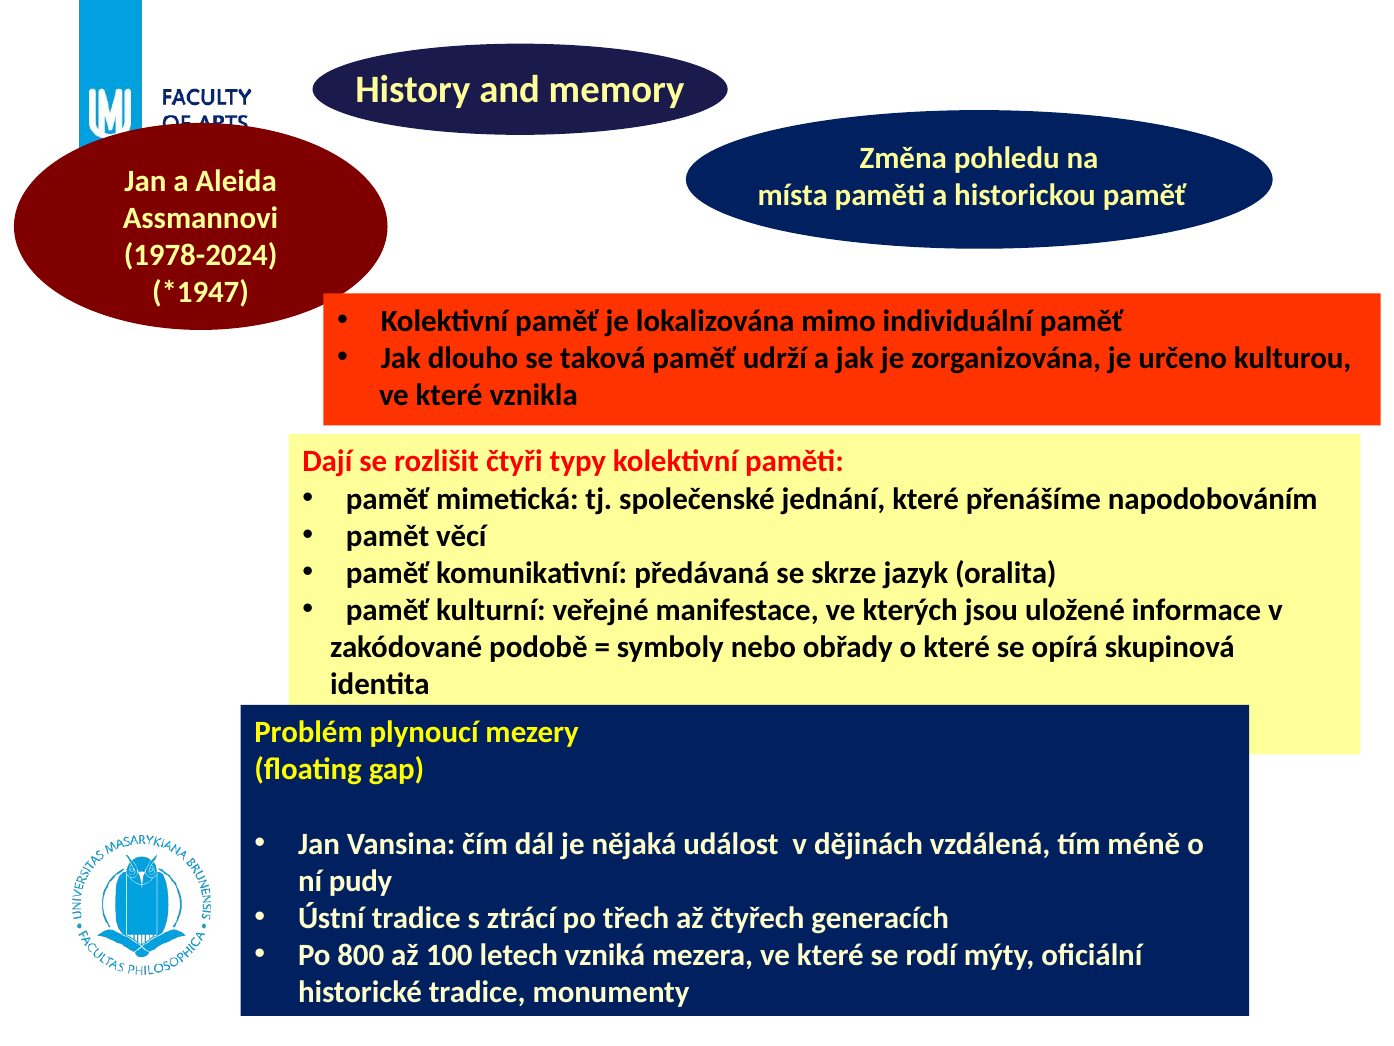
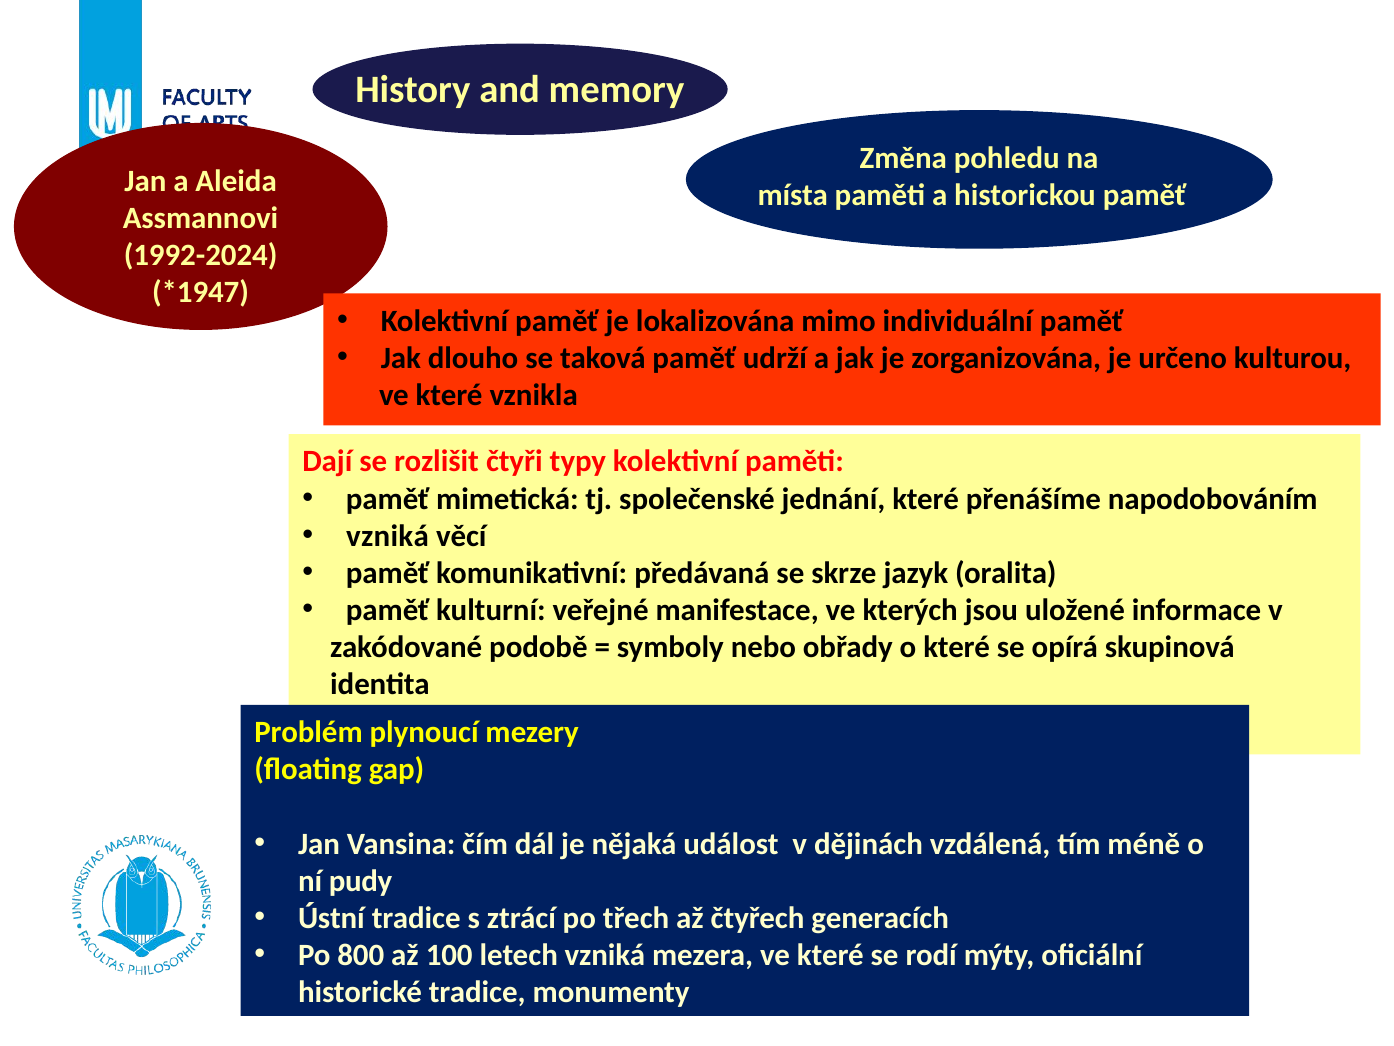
1978-2024: 1978-2024 -> 1992-2024 (201, 255)
pamět: pamět -> vzniká (387, 536)
